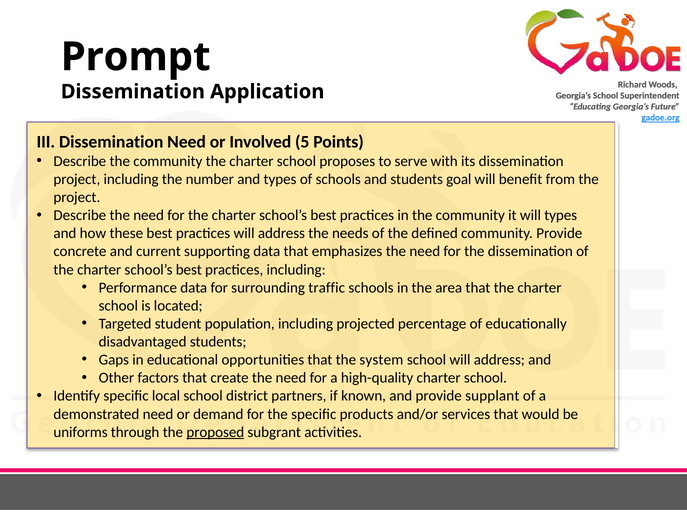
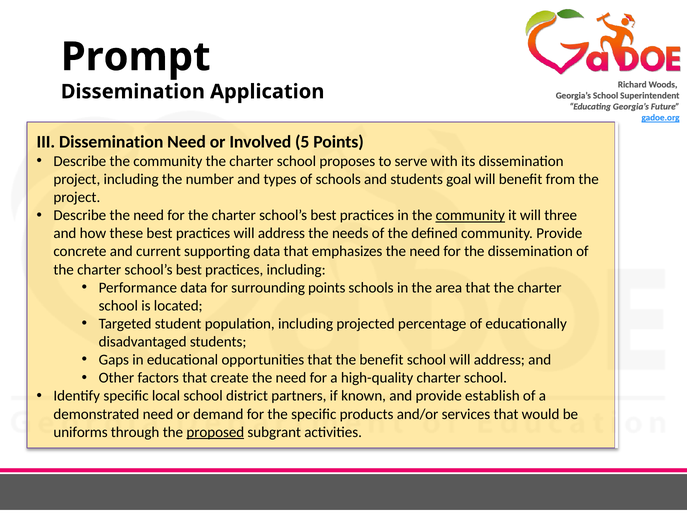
community underline: none -> present (470, 215)
will types: types -> three (561, 215)
surrounding traffic: traffic -> points (327, 288)
the system: system -> benefit (381, 360)
supplant: supplant -> establish (492, 396)
